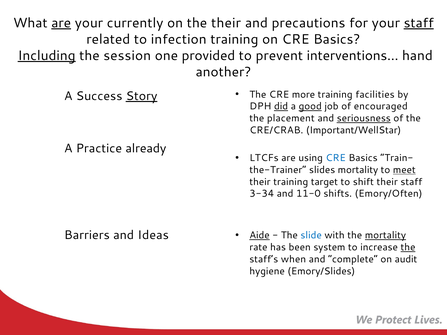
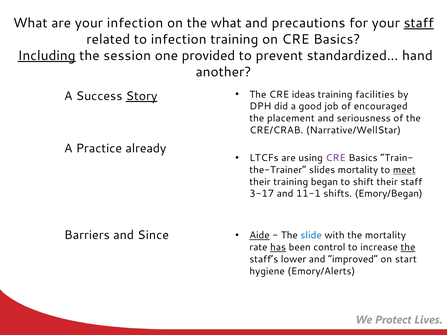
are underline: present -> none (61, 23)
your currently: currently -> infection (135, 23)
the their: their -> what (226, 23)
interventions…: interventions… -> standardized… (353, 56)
more: more -> ideas (303, 95)
did underline: present -> none (281, 106)
good underline: present -> none (310, 106)
seriousness underline: present -> none (364, 118)
Important/WellStar: Important/WellStar -> Narrative/WellStar (353, 130)
CRE colour: blue -> purple (336, 158)
target: target -> began (324, 182)
3-34: 3-34 -> 3-17 (262, 194)
11-0: 11-0 -> 11-1 (308, 194)
Emory/Often: Emory/Often -> Emory/Began (389, 194)
mortality underline: present -> none (385, 236)
Ideas: Ideas -> Since (153, 235)
has underline: none -> present (278, 247)
system: system -> control (329, 247)
when: when -> lower (294, 259)
complete: complete -> improved (353, 259)
audit: audit -> start (406, 259)
Emory/Slides: Emory/Slides -> Emory/Alerts (321, 271)
